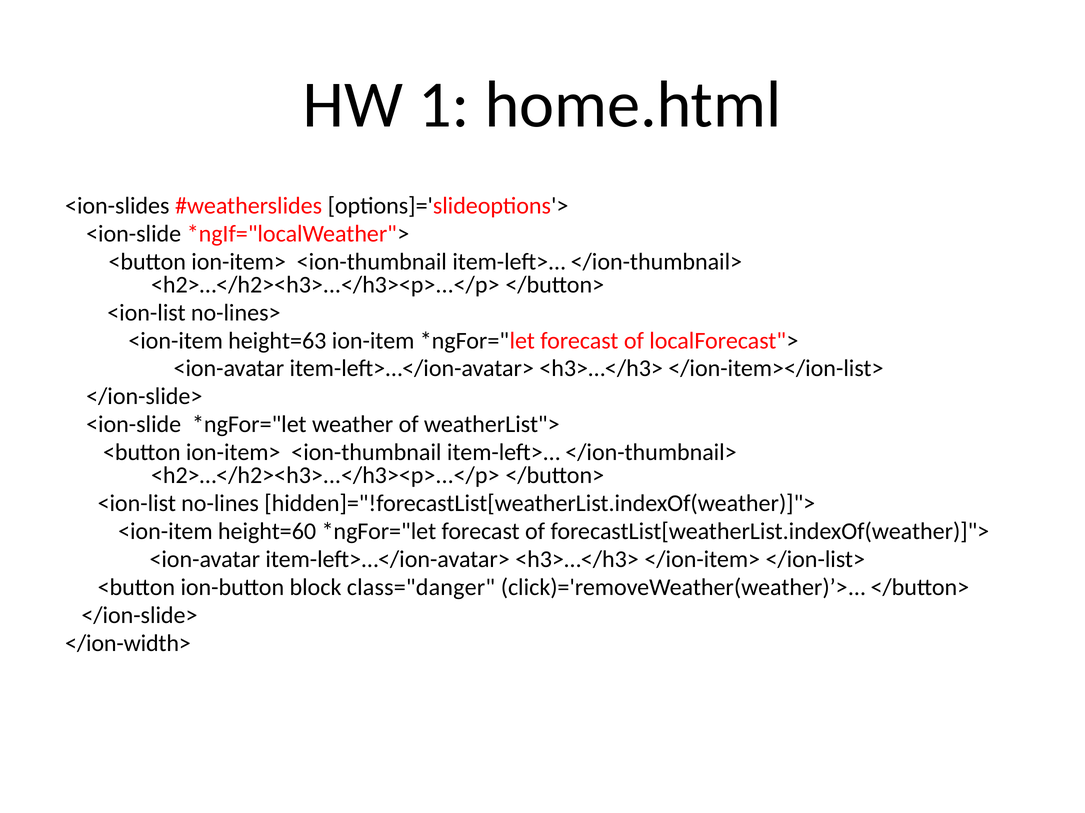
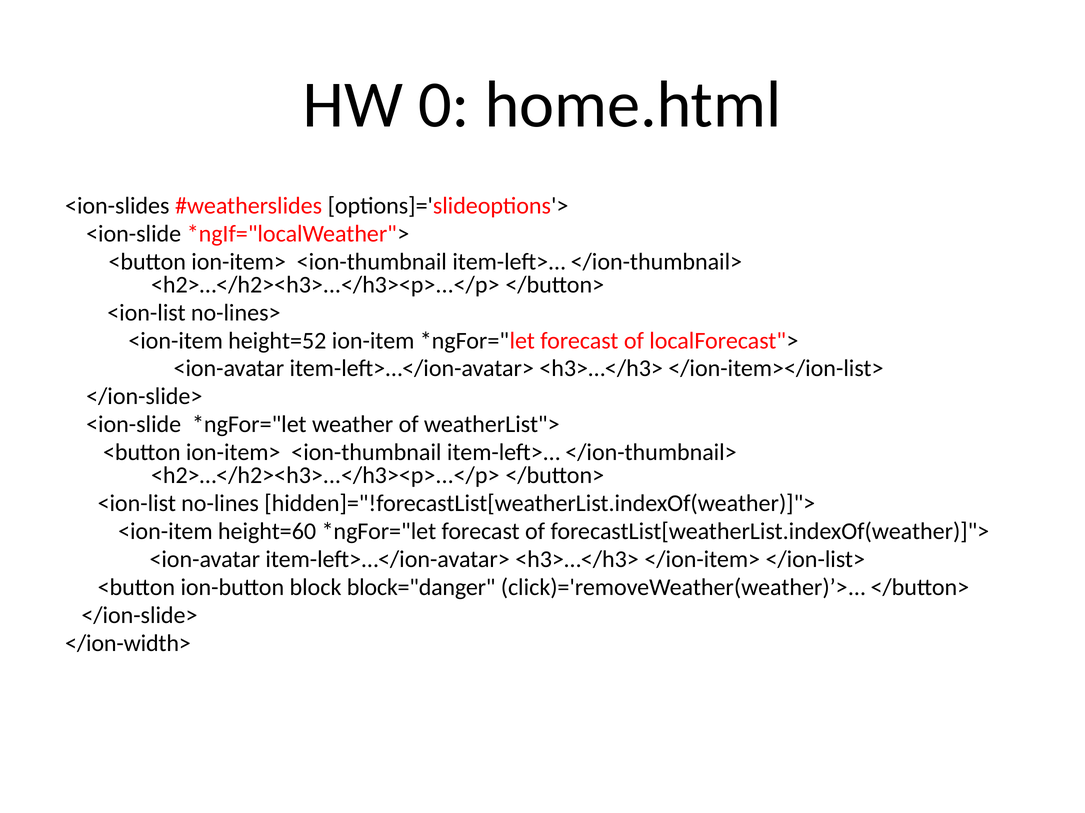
1: 1 -> 0 (444, 105)
height=63: height=63 -> height=52 (277, 341)
class="danger: class="danger -> block="danger (421, 588)
